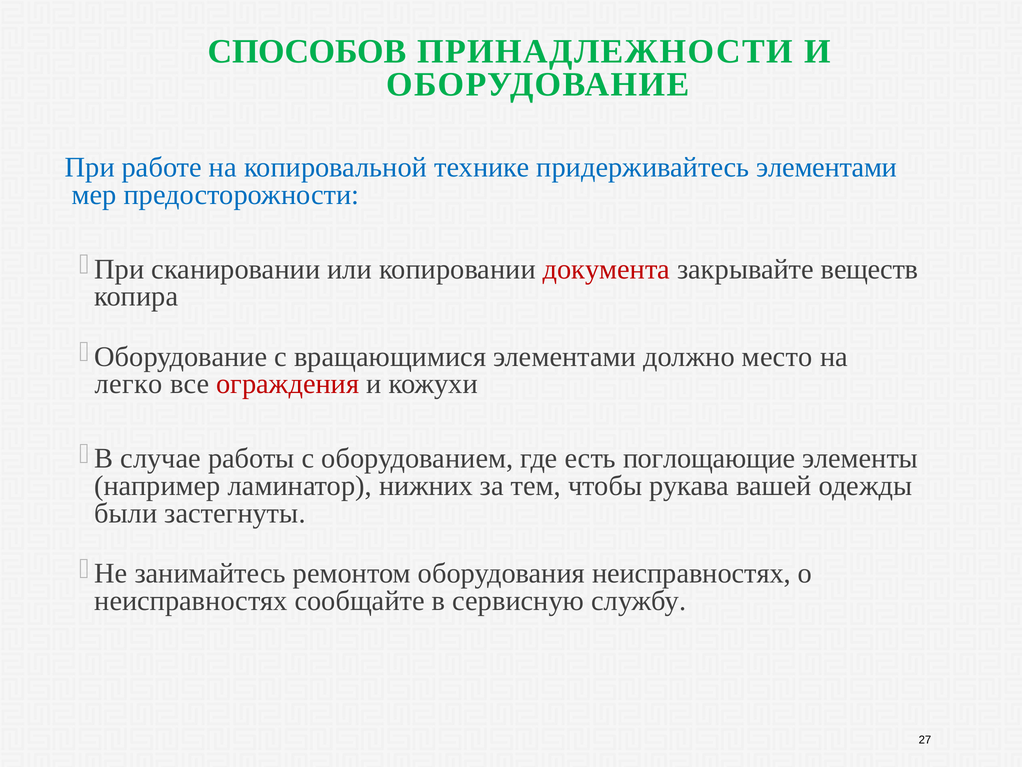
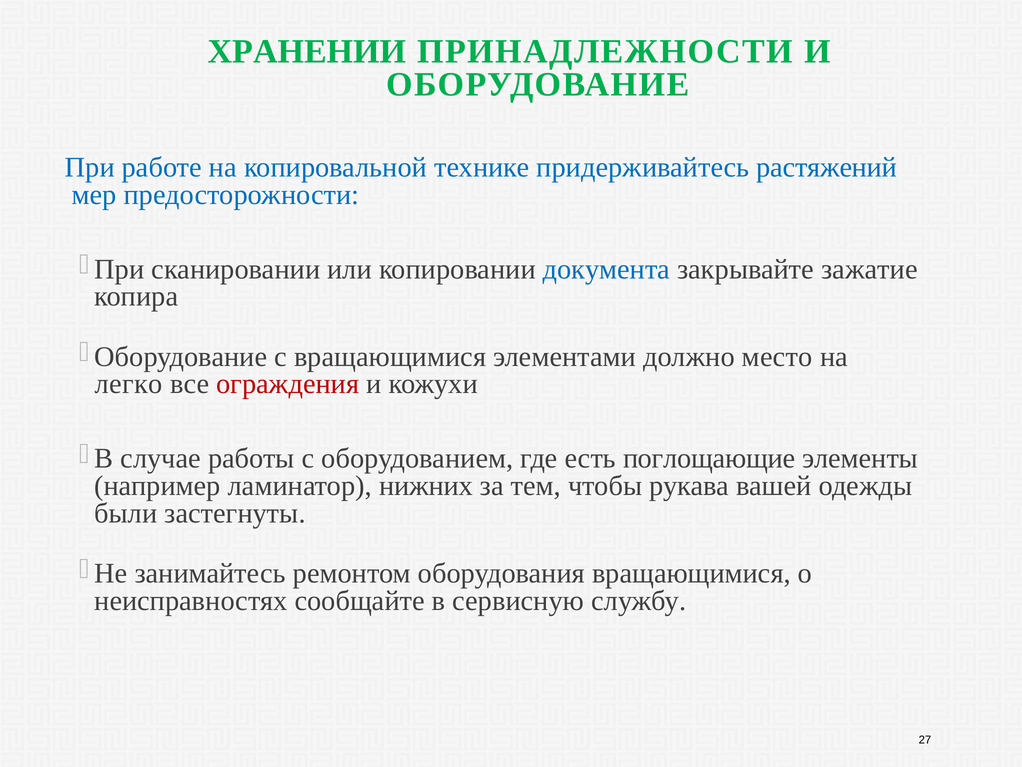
СПОСОБОВ: СПОСОБОВ -> ХРАНЕНИИ (307, 52)
придерживайтесь элементами: элементами -> растяжений (827, 167)
документа colour: red -> blue (606, 269)
веществ: веществ -> зажатие (869, 269)
оборудования неисправностях: неисправностях -> вращающимися (691, 573)
